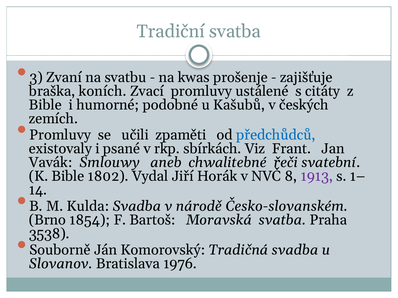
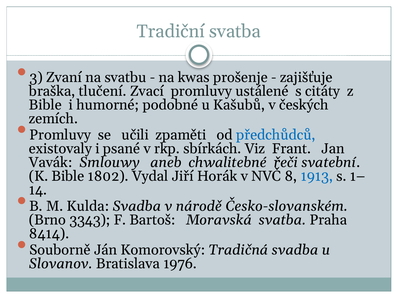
koních: koních -> tlučení (103, 91)
1913 colour: purple -> blue (317, 176)
1854: 1854 -> 3343 (90, 220)
3538: 3538 -> 8414 (49, 234)
